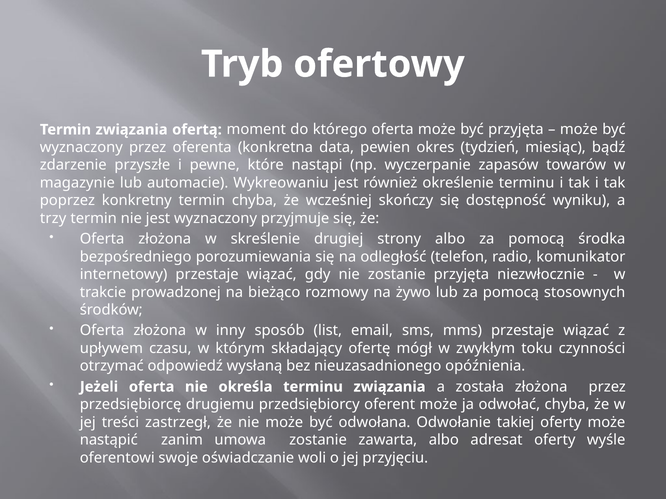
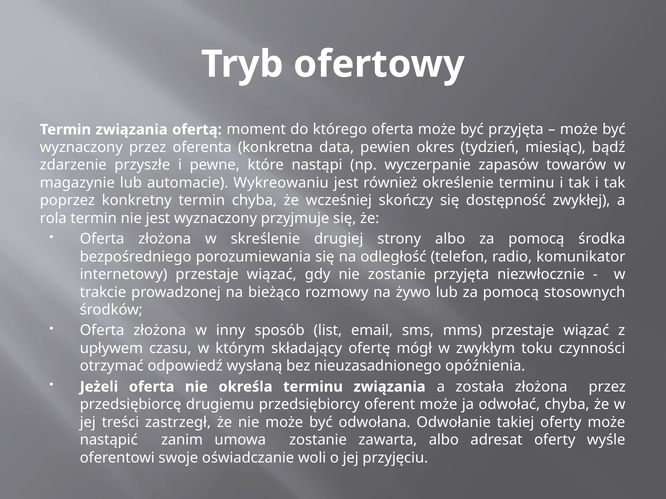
wyniku: wyniku -> zwykłej (582, 201)
trzy: trzy -> rola (53, 218)
